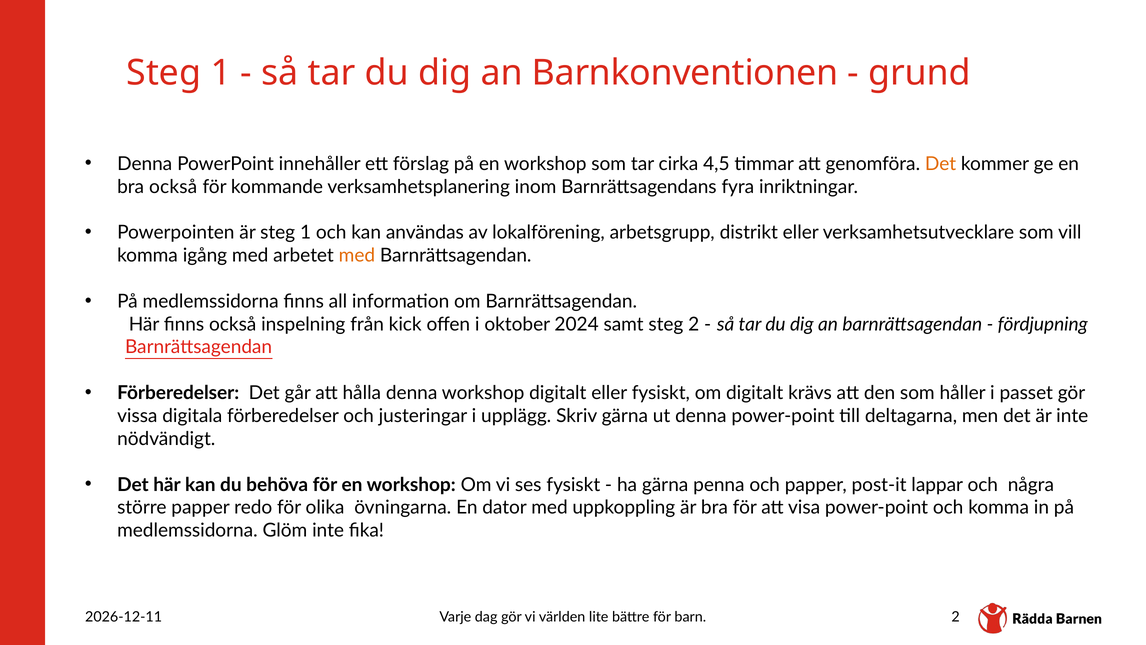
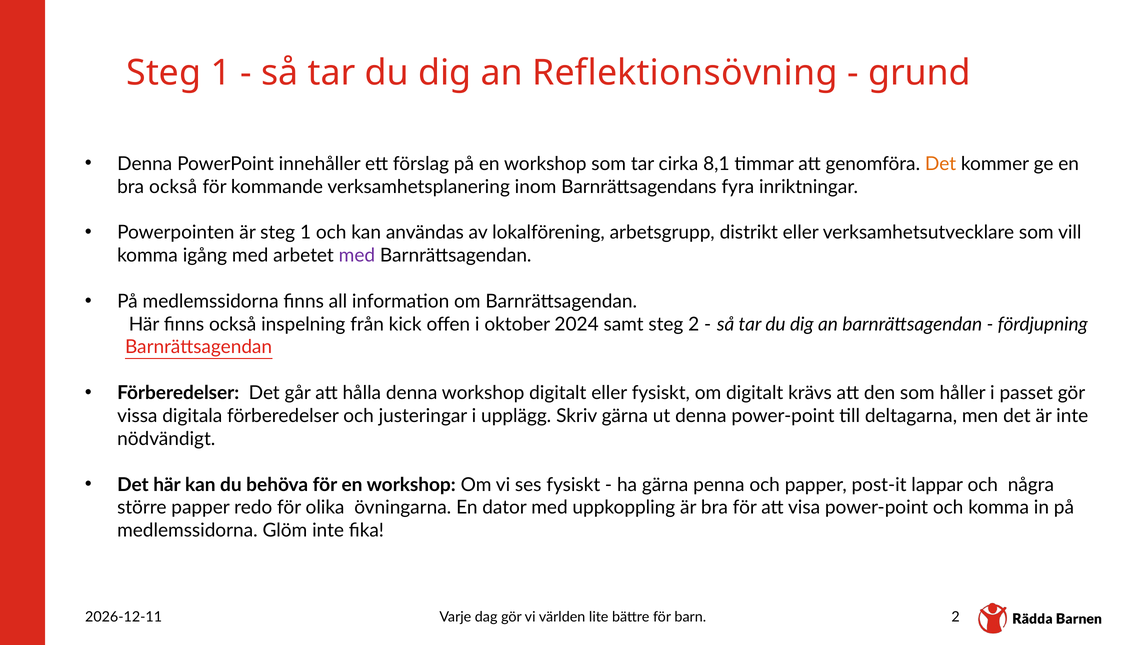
Barnkonventionen: Barnkonventionen -> Reflektionsövning (685, 73)
4,5: 4,5 -> 8,1 (716, 164)
med colour: orange -> purple (357, 255)
